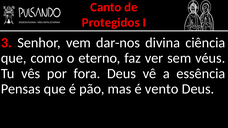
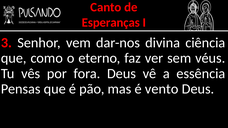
Protegidos: Protegidos -> Esperanças (111, 23)
